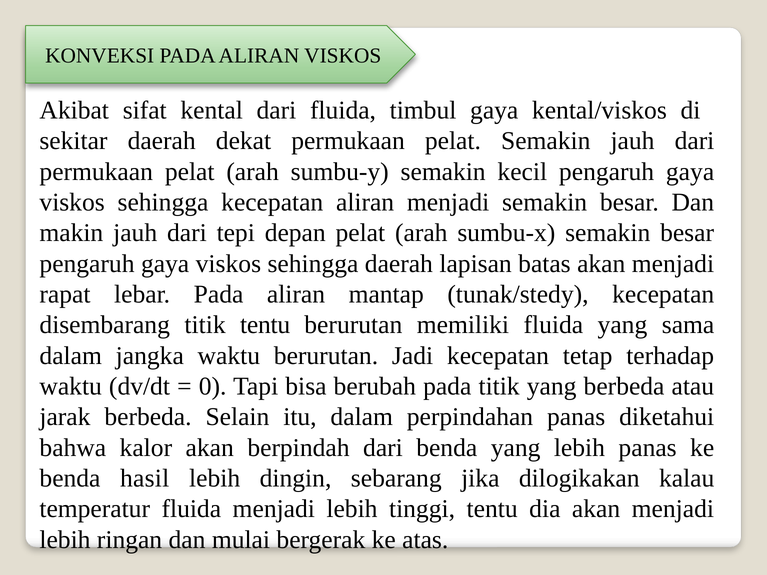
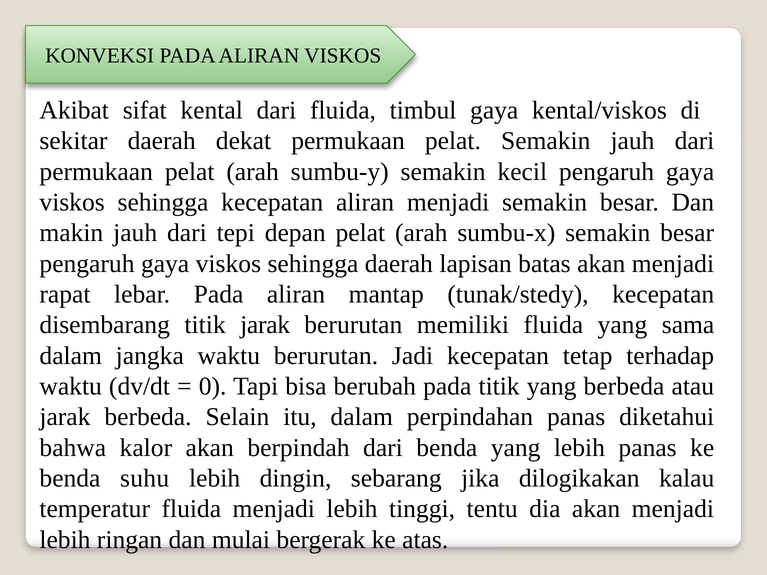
titik tentu: tentu -> jarak (265, 325)
hasil: hasil -> suhu (145, 479)
